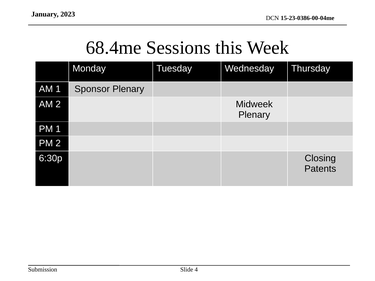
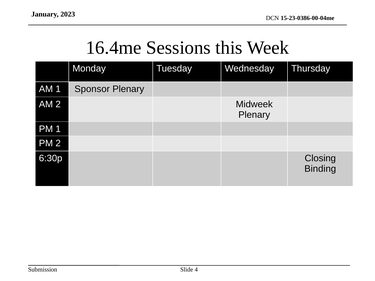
68.4me: 68.4me -> 16.4me (114, 48)
Patents: Patents -> Binding (320, 169)
